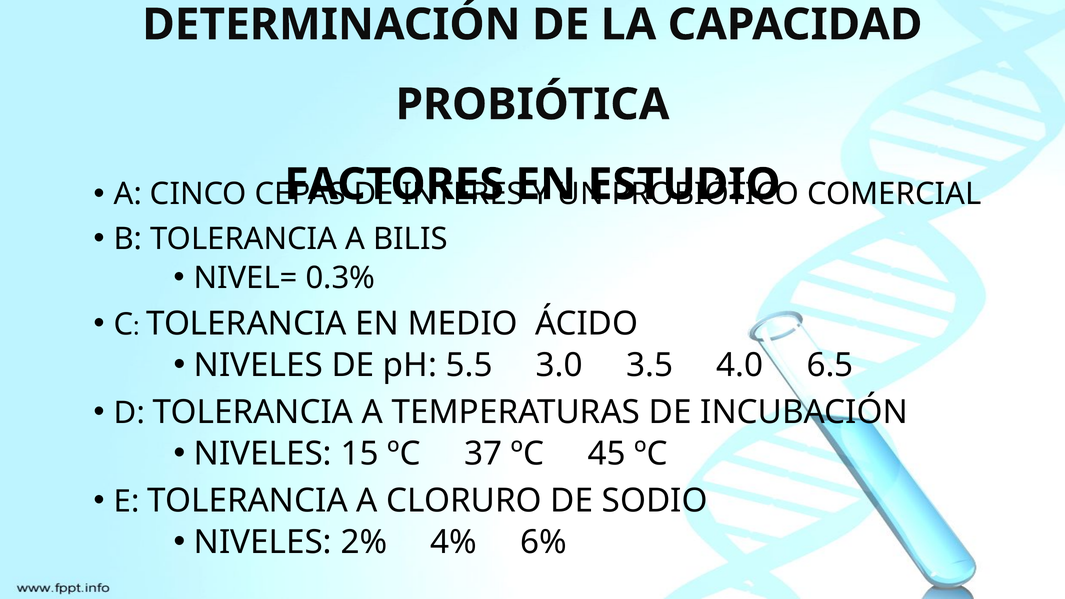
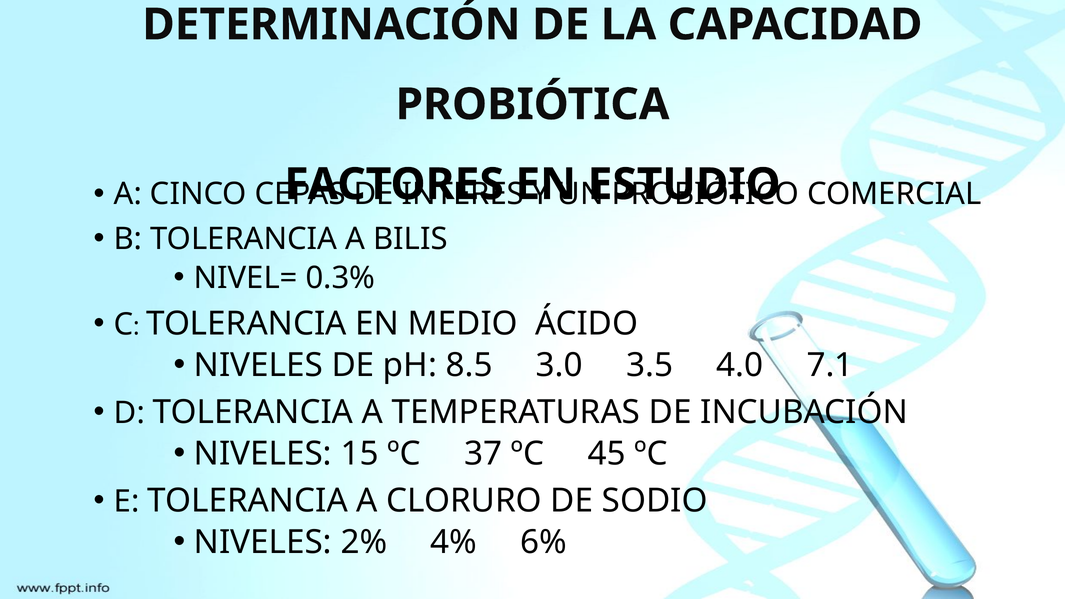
5.5: 5.5 -> 8.5 (469, 365)
6.5: 6.5 -> 7.1 (830, 365)
